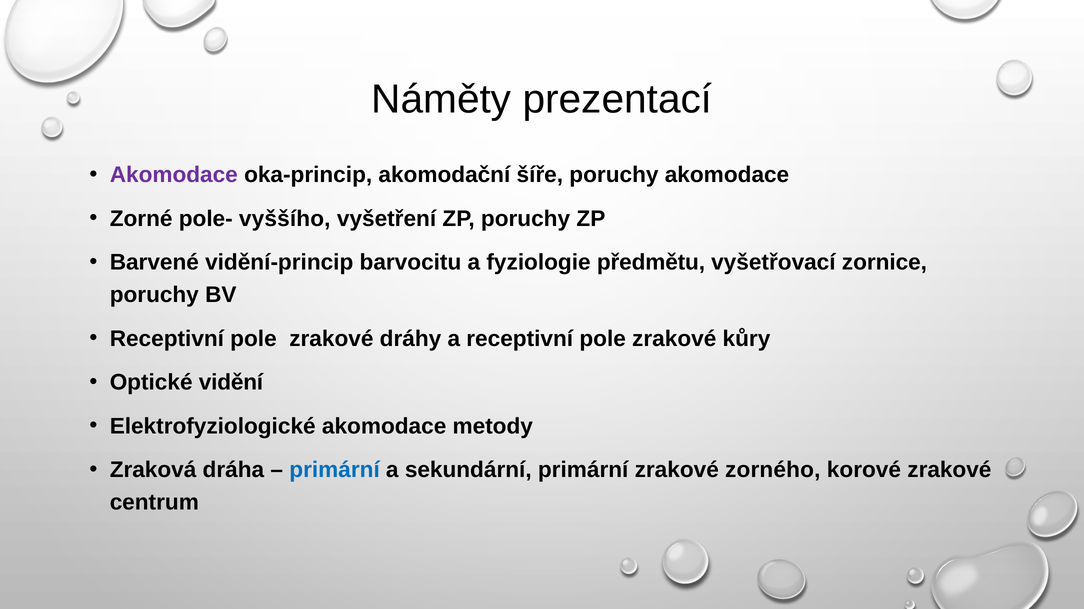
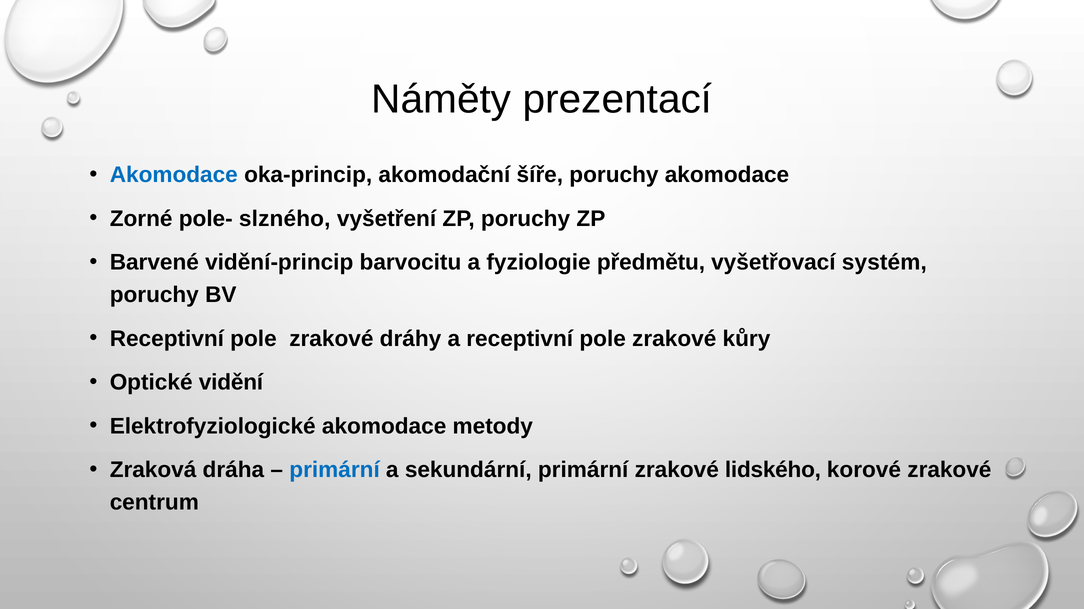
Akomodace colour: purple -> blue (174, 175)
vyššího: vyššího -> slzného (285, 219)
zornice: zornice -> systém (884, 263)
zorného: zorného -> lidského (773, 471)
